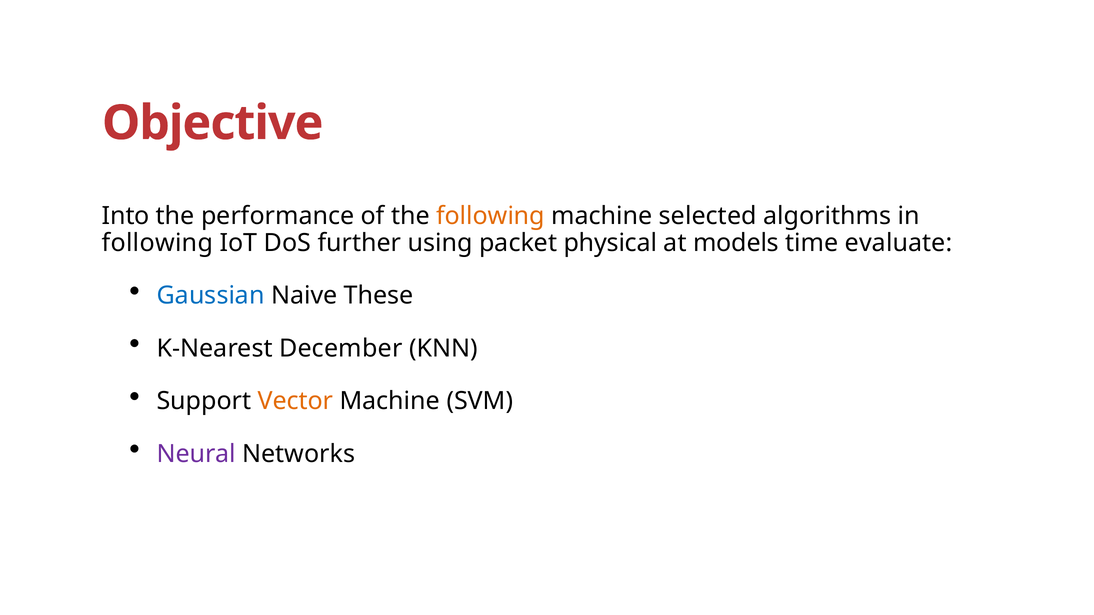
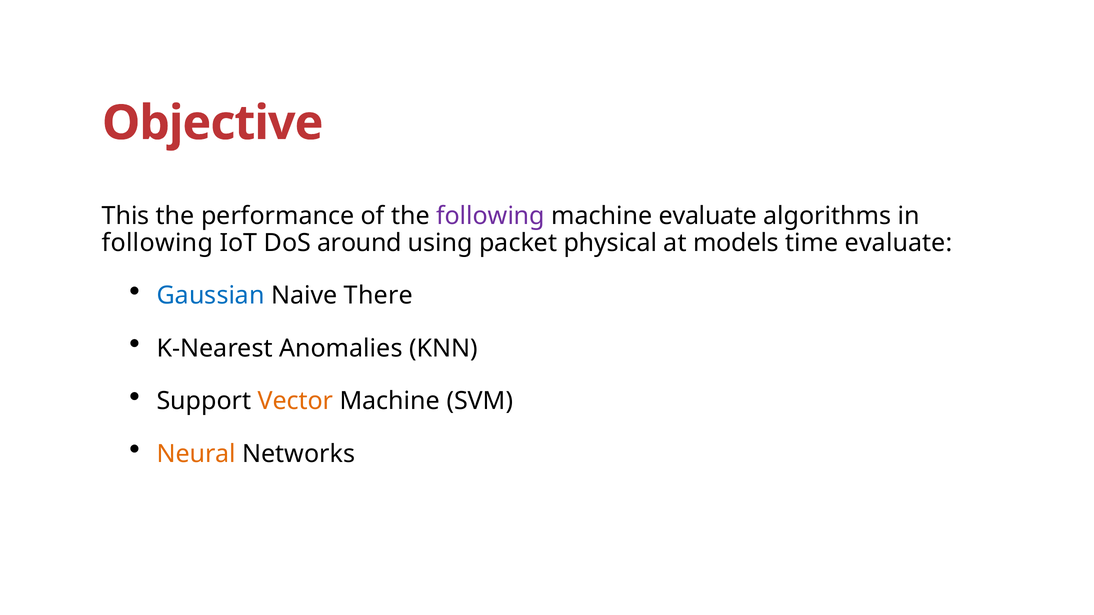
Into: Into -> This (126, 216)
following colour: orange -> purple (491, 216)
machine selected: selected -> evaluate (708, 216)
further: further -> around (360, 243)
These: These -> There (378, 296)
December: December -> Anomalies (341, 349)
Neural colour: purple -> orange (196, 454)
